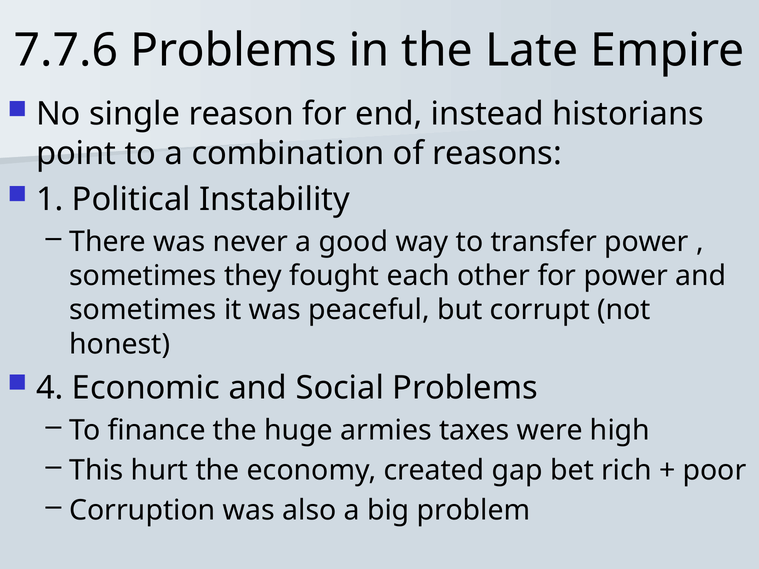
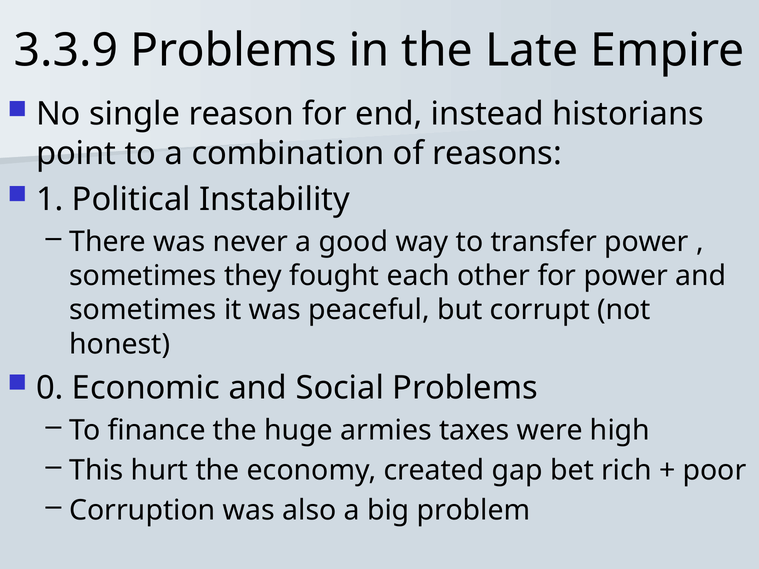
7.7.6: 7.7.6 -> 3.3.9 (66, 51)
4: 4 -> 0 (50, 388)
